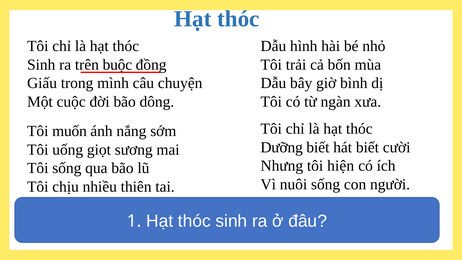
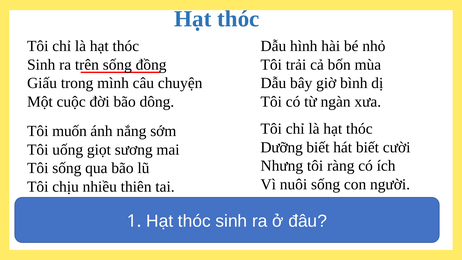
trên buộc: buộc -> sống (117, 65)
hiện: hiện -> ràng (341, 166)
